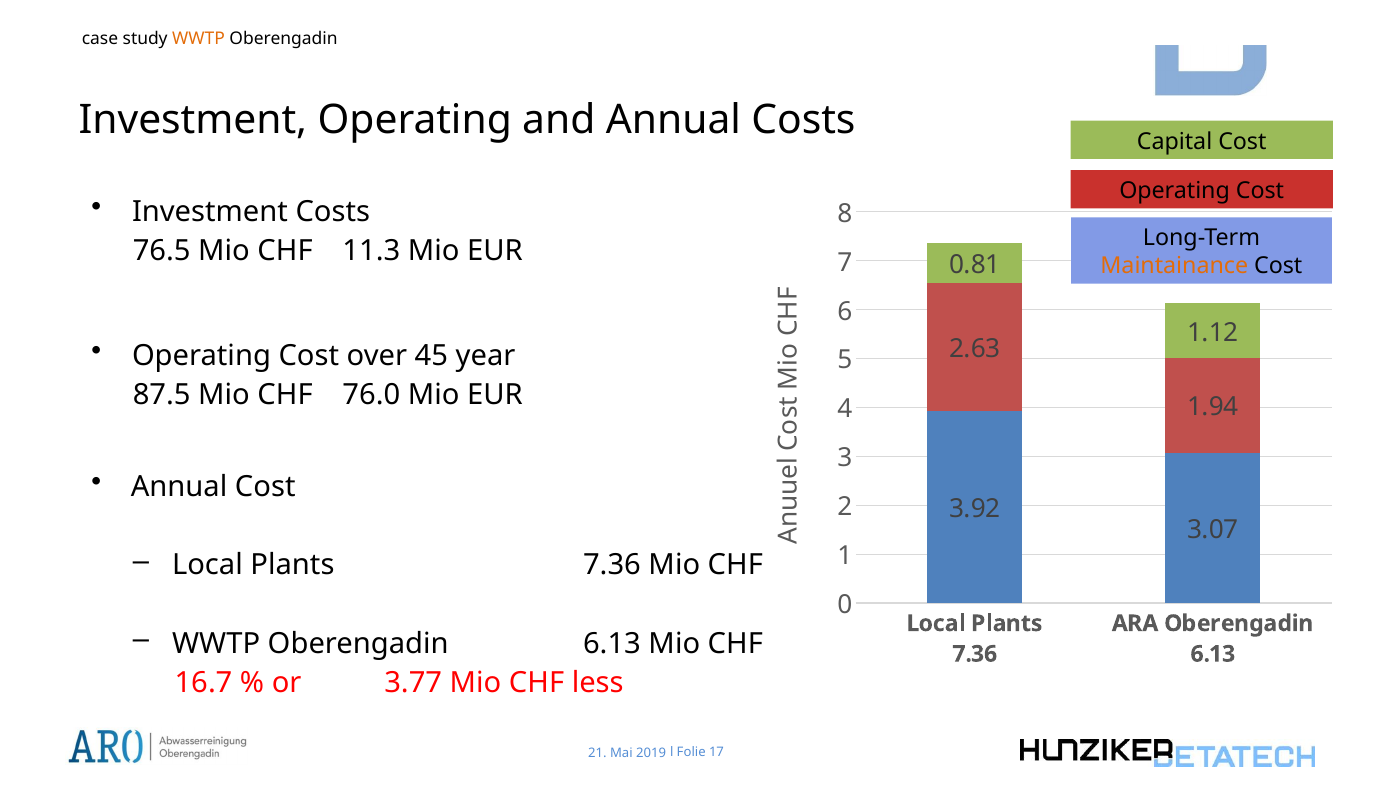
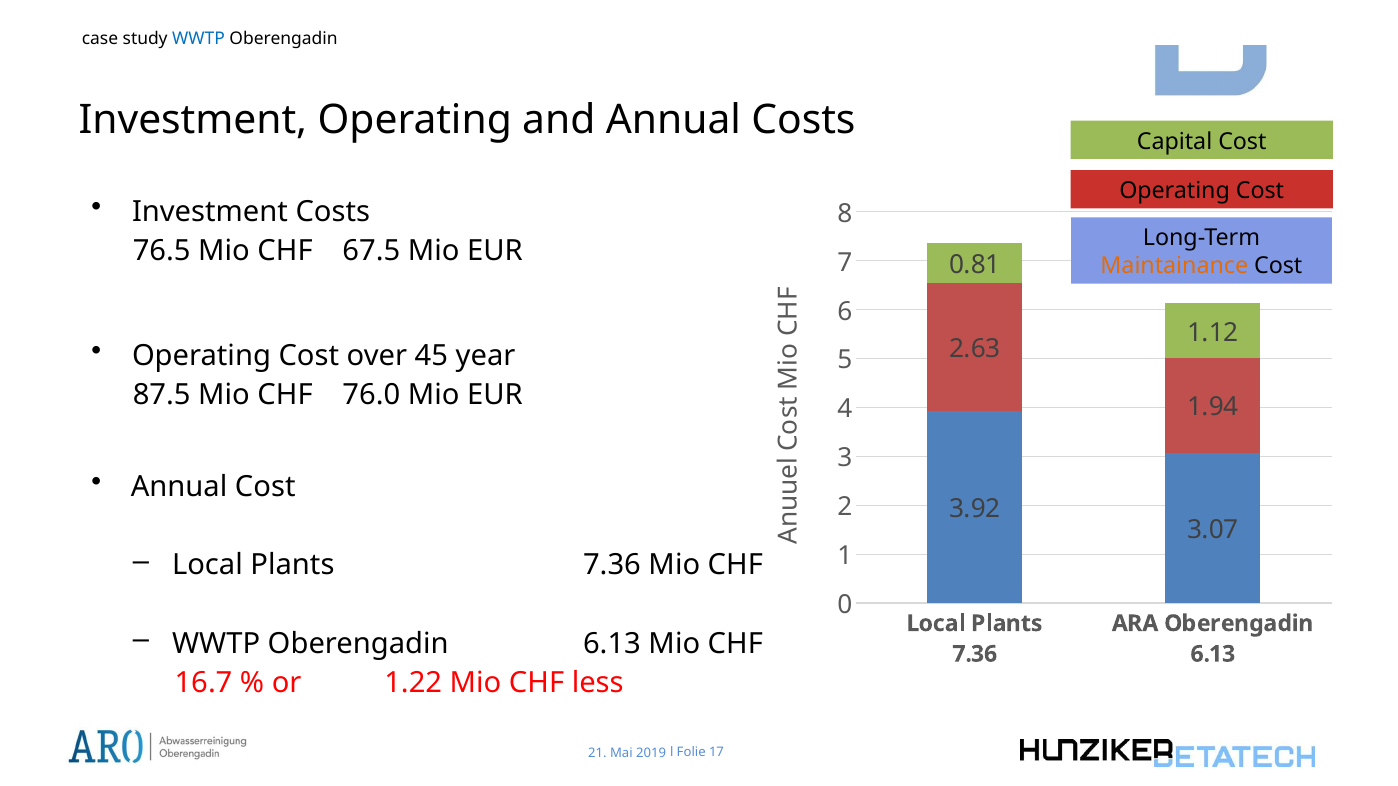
WWTP colour: orange -> blue (199, 38)
11.3: 11.3 -> 67.5 (371, 251)
3.77: 3.77 -> 1.22 (413, 683)
